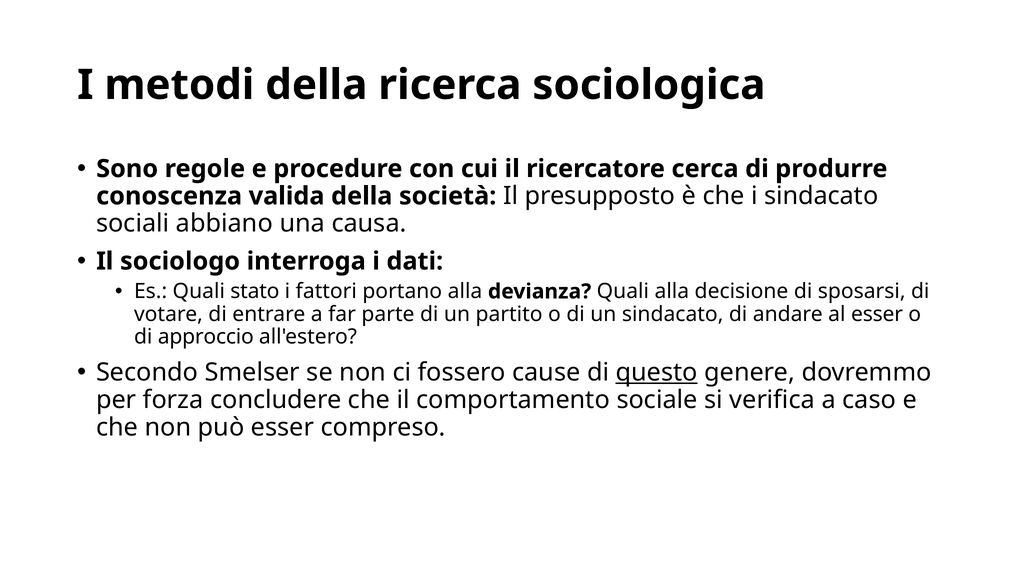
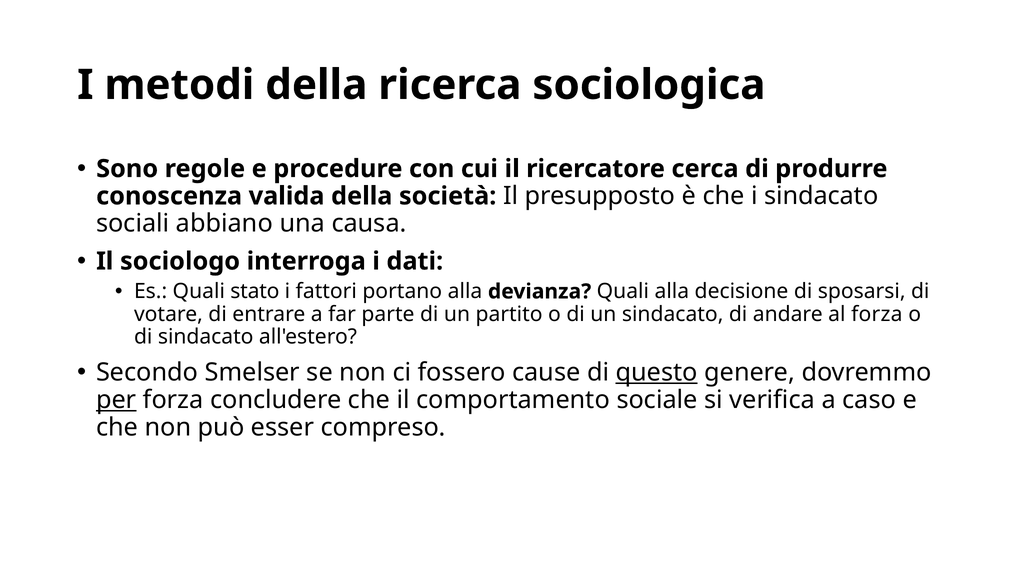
al esser: esser -> forza (877, 314)
di approccio: approccio -> sindacato (206, 337)
per underline: none -> present (116, 400)
